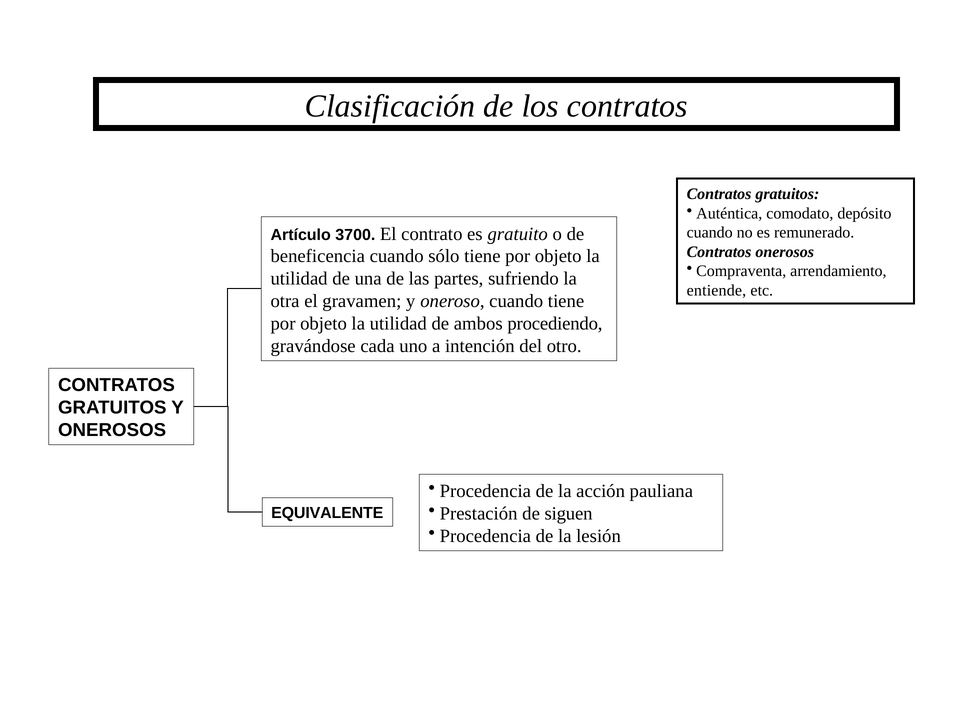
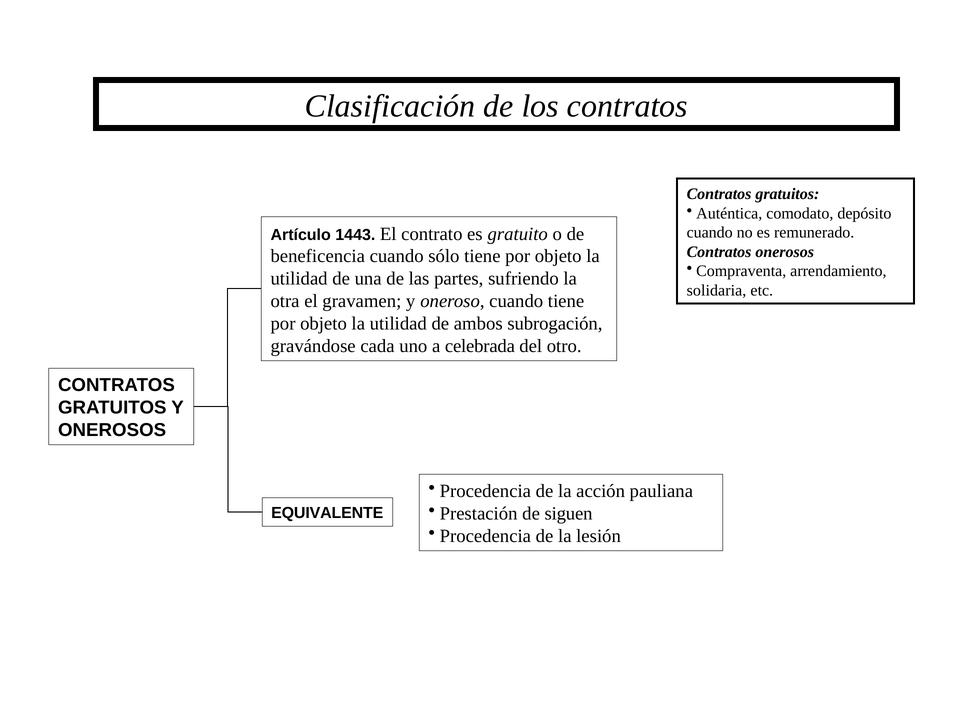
3700: 3700 -> 1443 (355, 235)
entiende: entiende -> solidaria (717, 290)
procediendo: procediendo -> subrogación (555, 324)
intención: intención -> celebrada (480, 346)
